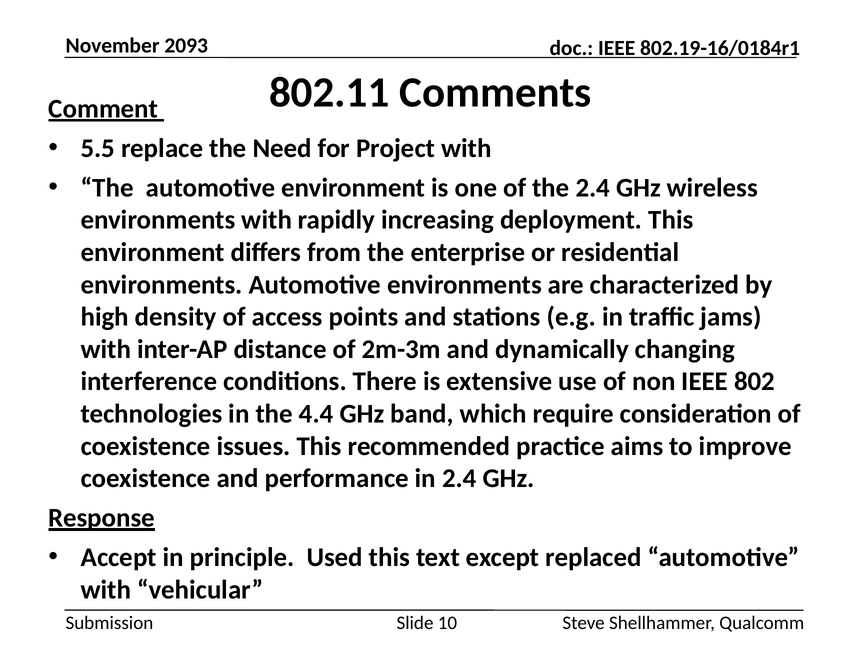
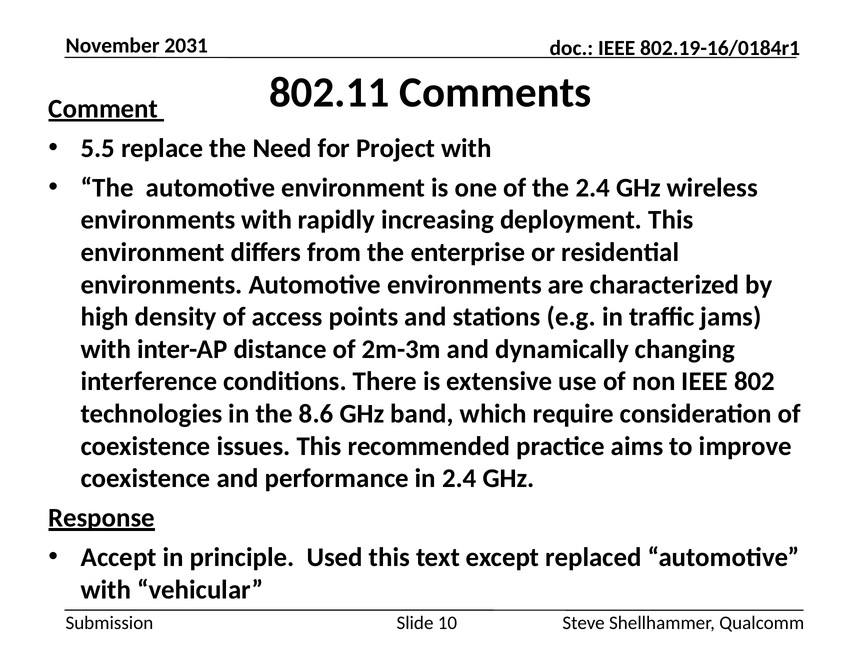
2093: 2093 -> 2031 (186, 46)
4.4: 4.4 -> 8.6 (316, 414)
